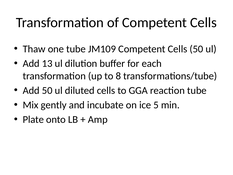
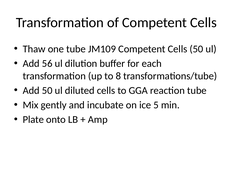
13: 13 -> 56 (47, 63)
